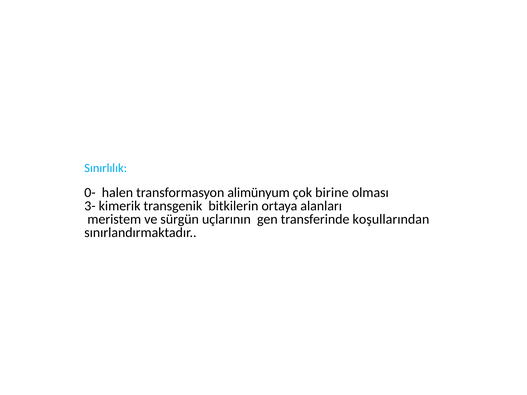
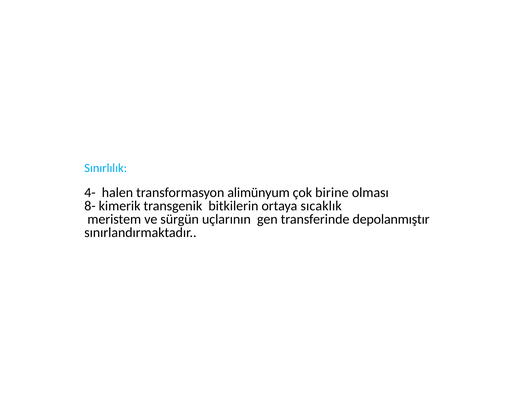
0-: 0- -> 4- (90, 193)
3-: 3- -> 8- (90, 206)
alanları: alanları -> sıcaklık (321, 206)
koşullarından: koşullarından -> depolanmıştır (391, 220)
